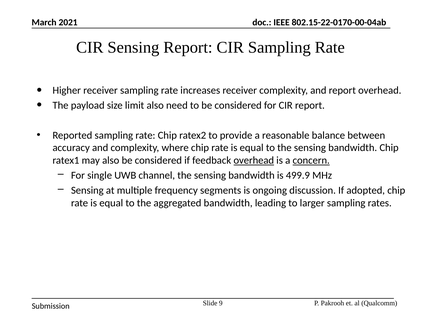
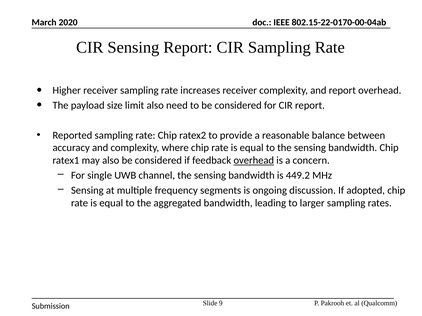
2021: 2021 -> 2020 (68, 22)
concern underline: present -> none (311, 161)
499.9: 499.9 -> 449.2 (298, 176)
